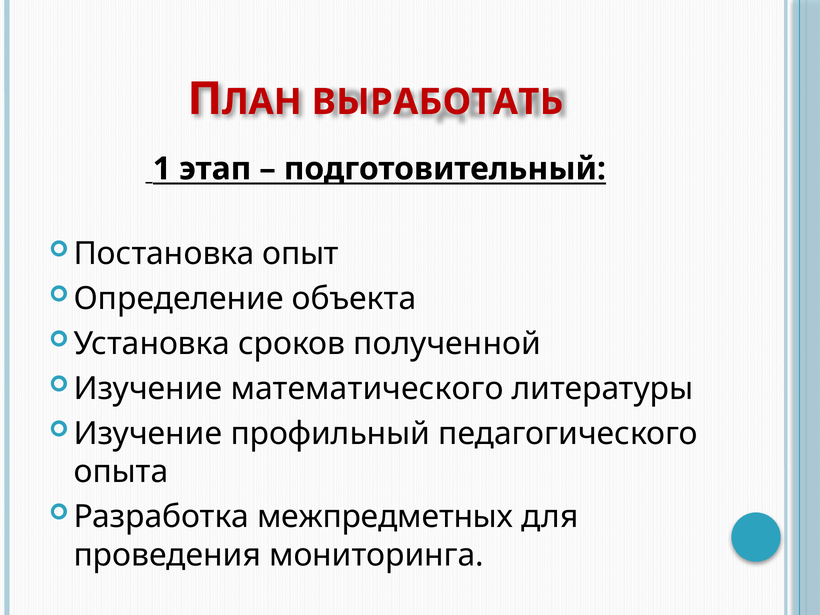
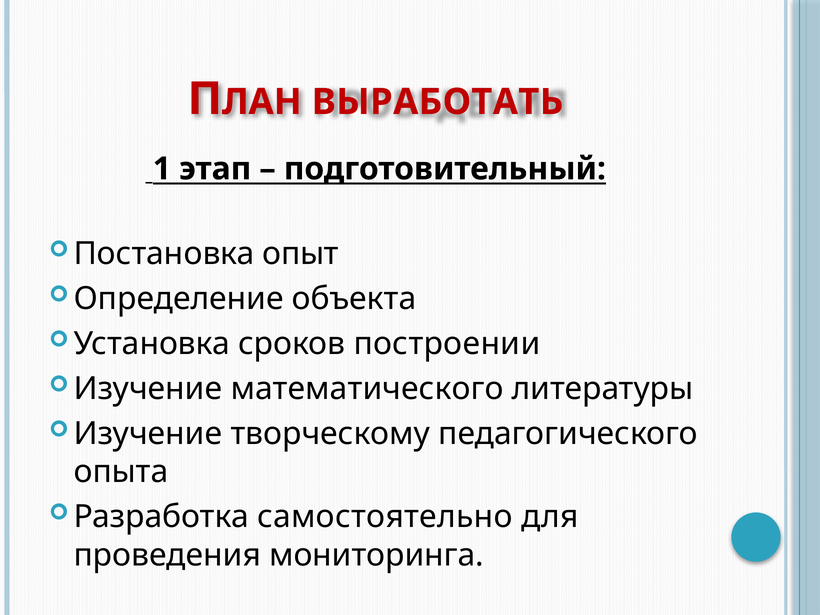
полученной: полученной -> построении (447, 344)
профильный: профильный -> творческому (330, 434)
межпредметных: межпредметных -> самостоятельно (385, 517)
